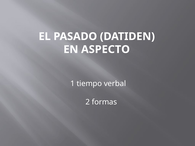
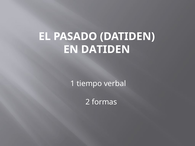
EN ASPECTO: ASPECTO -> DATIDEN (106, 50)
